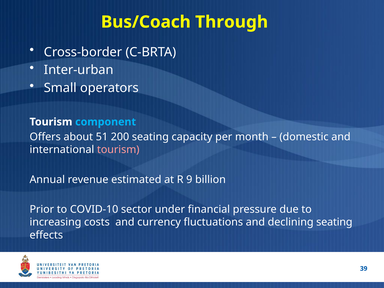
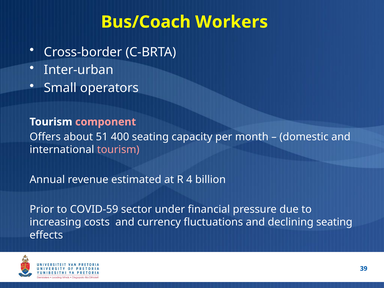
Through: Through -> Workers (232, 22)
component colour: light blue -> pink (106, 122)
200: 200 -> 400 (120, 137)
9: 9 -> 4 (189, 180)
COVID-10: COVID-10 -> COVID-59 (94, 209)
